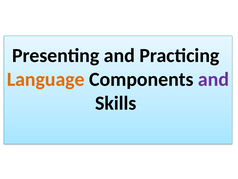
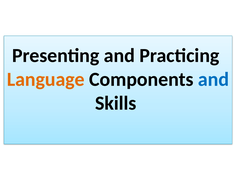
and colour: purple -> blue (214, 79)
